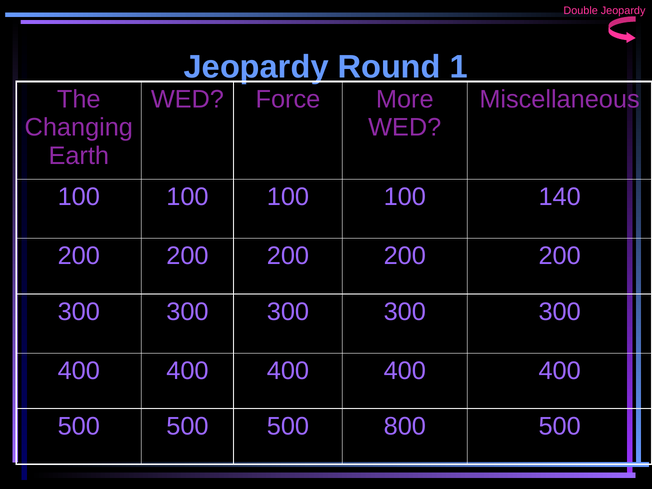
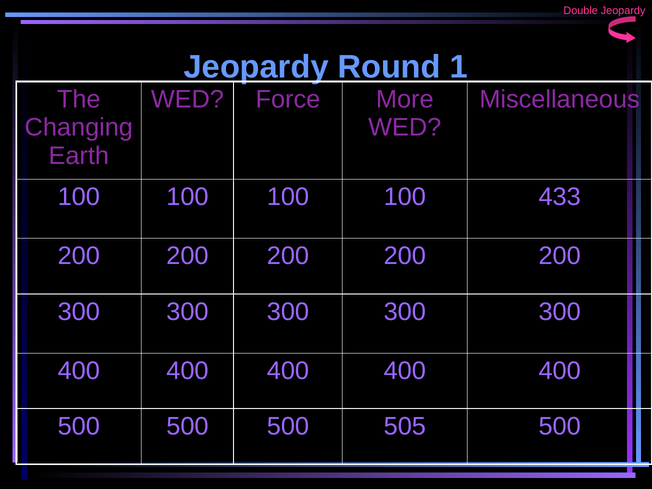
140: 140 -> 433 (560, 197)
800: 800 -> 505 (405, 426)
